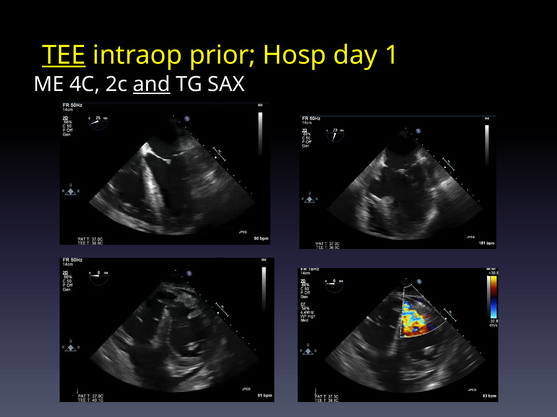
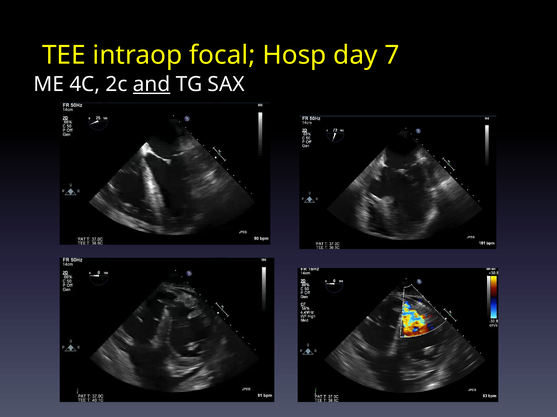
TEE underline: present -> none (64, 55)
prior: prior -> focal (222, 55)
1: 1 -> 7 (392, 55)
